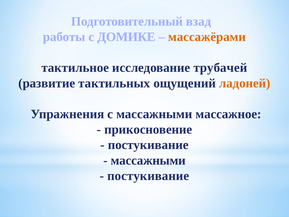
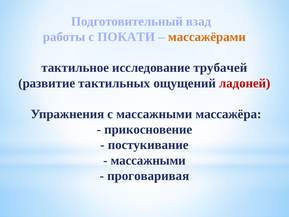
ДОМИКЕ: ДОМИКЕ -> ПОКАТИ (126, 37)
ладоней colour: orange -> red (245, 83)
массажное: массажное -> массажёра (228, 114)
постукивание: постукивание -> проговаривая (148, 176)
